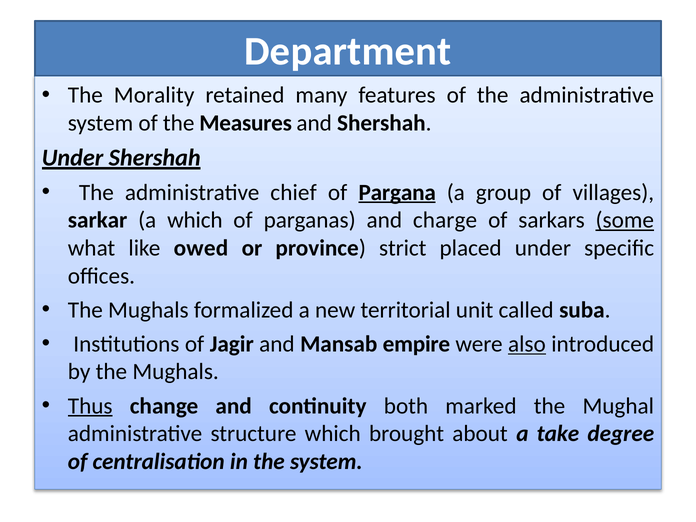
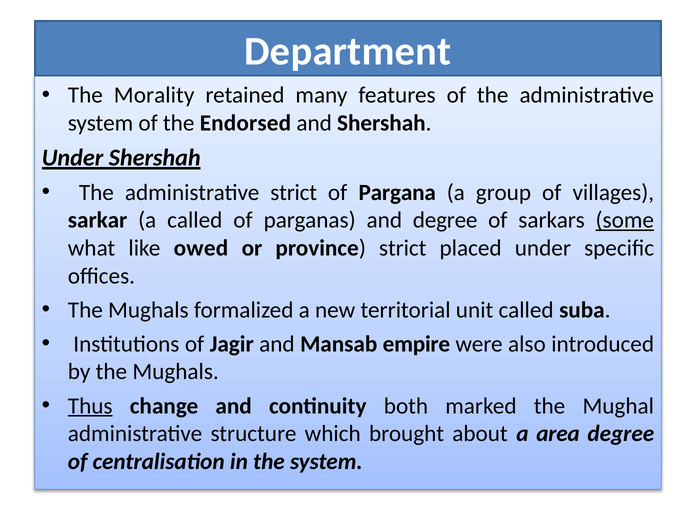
Measures: Measures -> Endorsed (245, 123)
administrative chief: chief -> strict (294, 192)
Pargana underline: present -> none (397, 192)
a which: which -> called (195, 220)
and charge: charge -> degree (445, 220)
also underline: present -> none (527, 344)
take: take -> area (558, 434)
